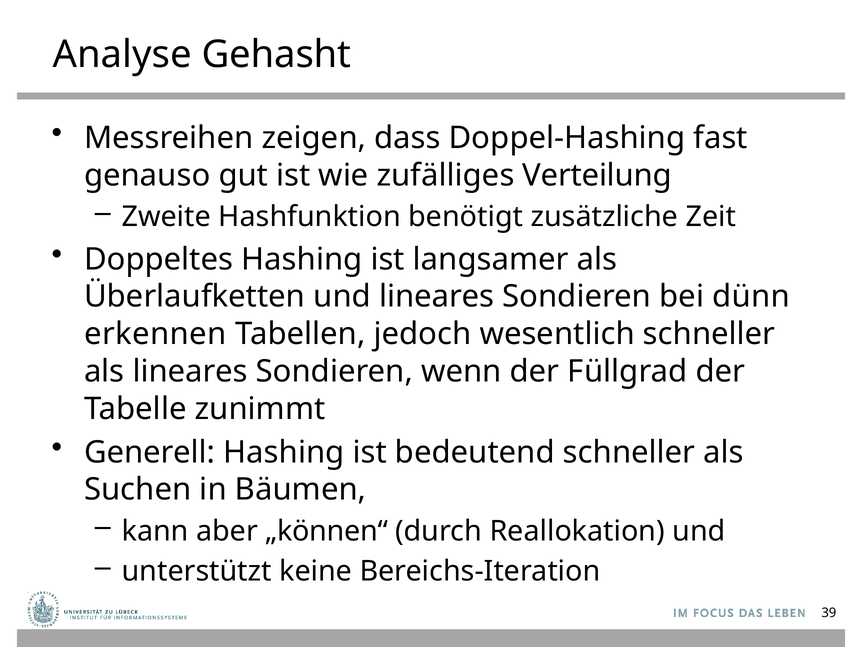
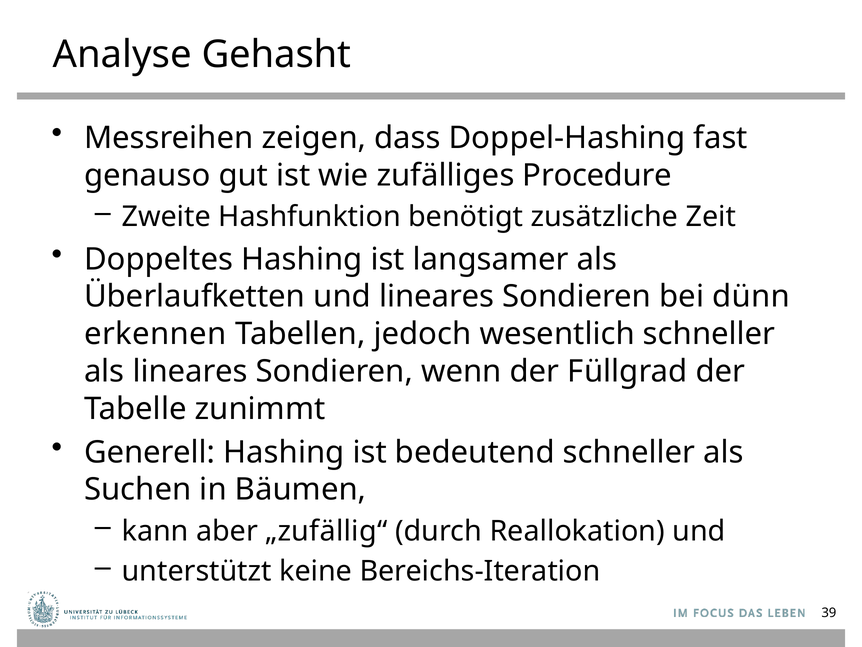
Verteilung: Verteilung -> Procedure (597, 175)
„können“: „können“ -> „zufällig“ (326, 531)
